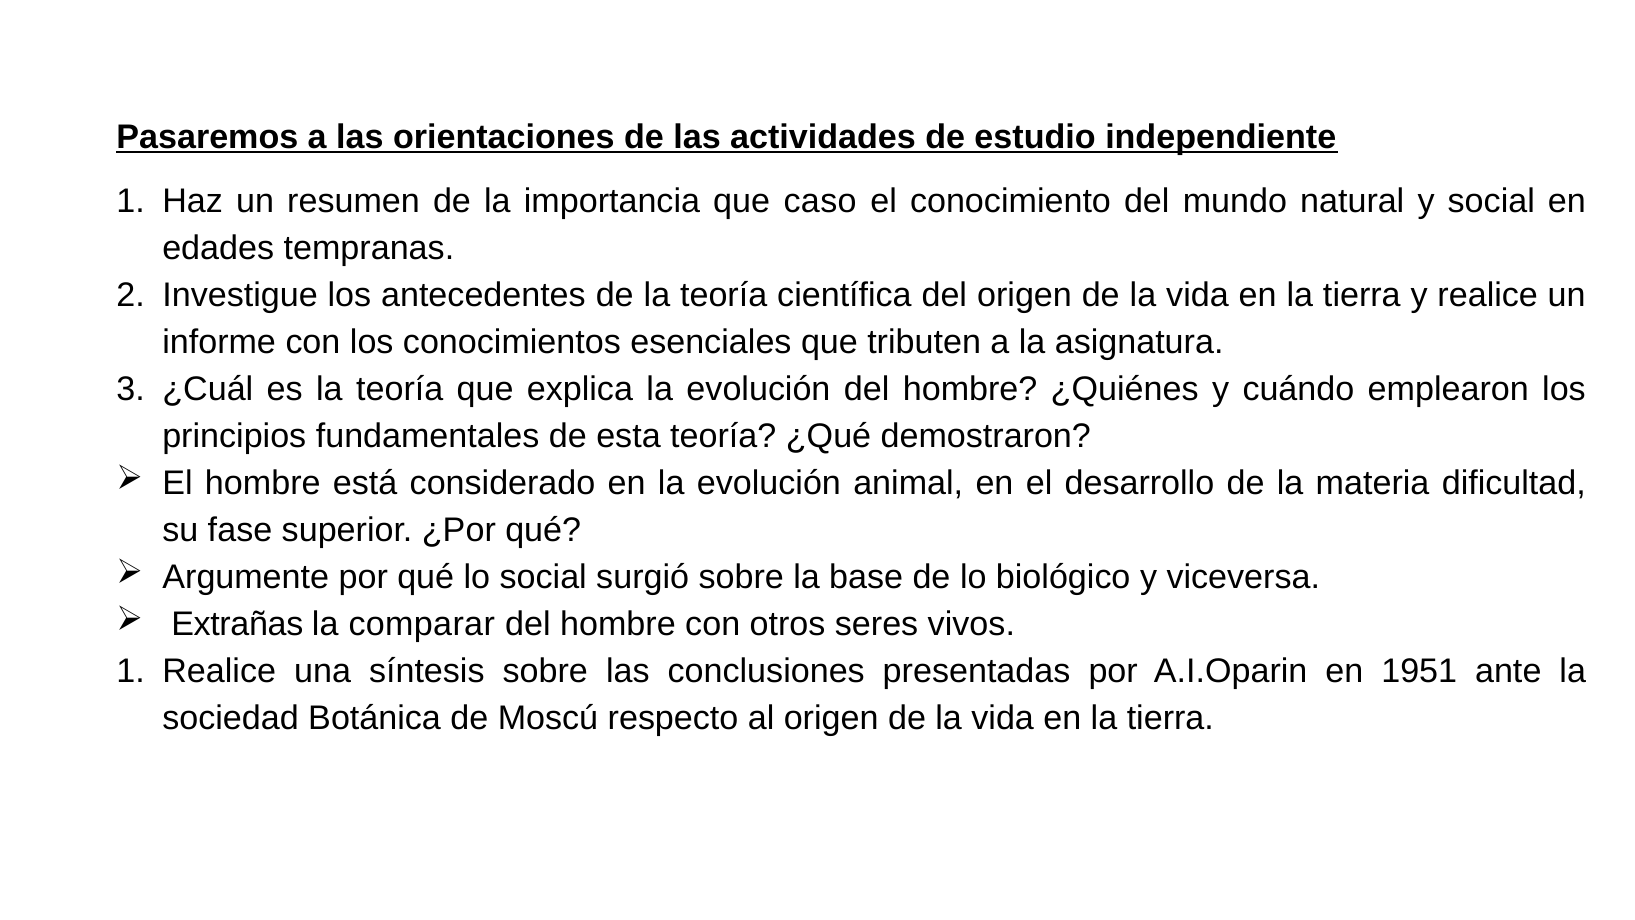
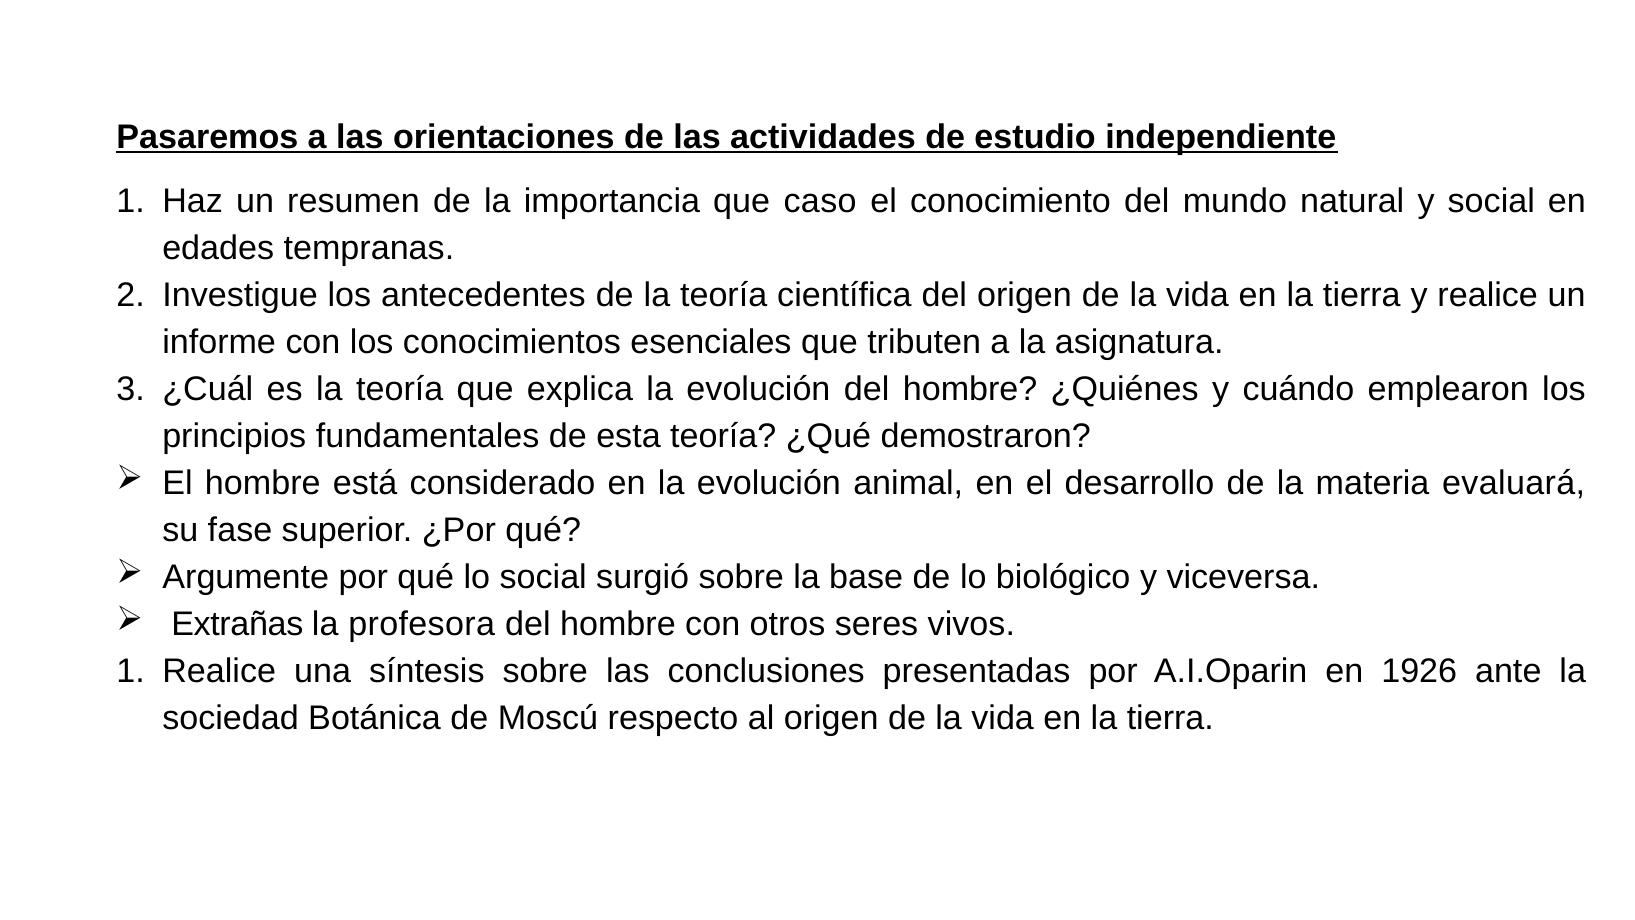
dificultad: dificultad -> evaluará (1514, 483)
comparar: comparar -> profesora (422, 624)
1951: 1951 -> 1926 (1419, 671)
